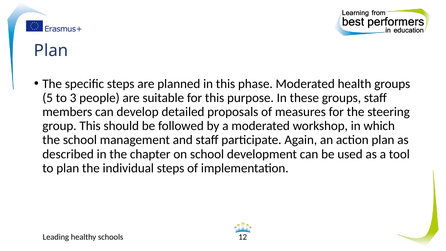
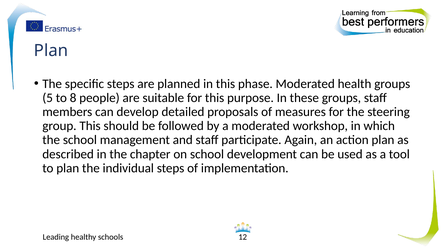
3: 3 -> 8 (73, 98)
